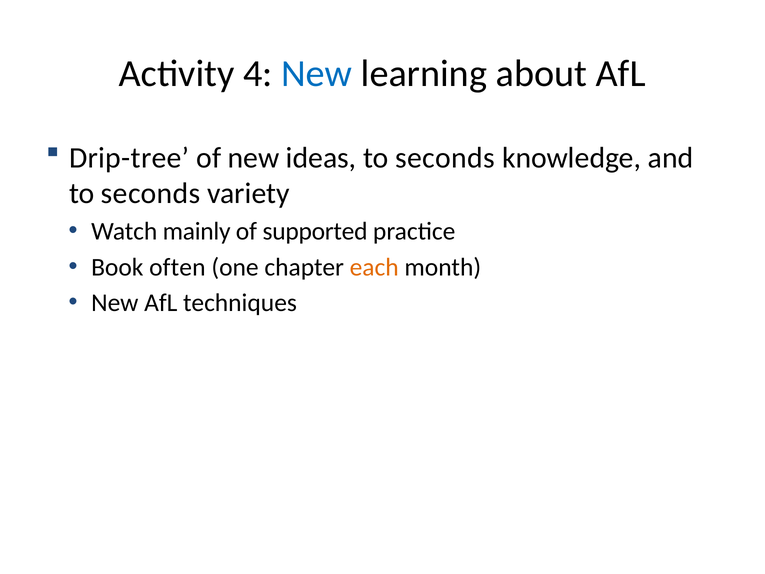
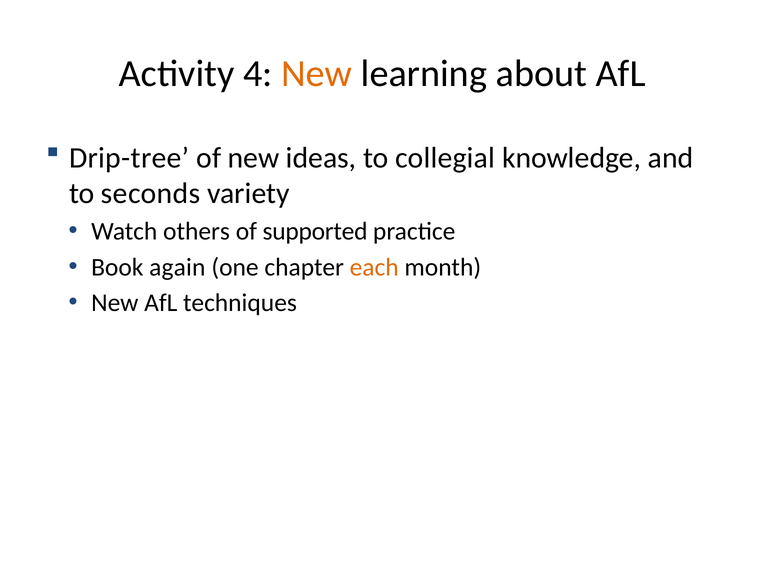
New colour: blue -> orange (317, 73)
ideas to seconds: seconds -> collegial (445, 158)
mainly: mainly -> others (197, 231)
often: often -> again (177, 267)
